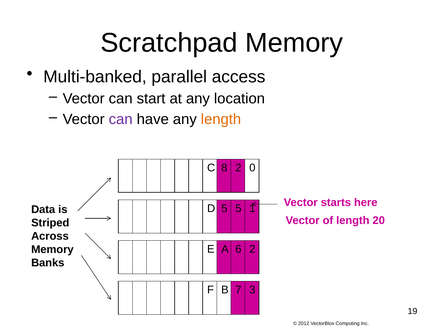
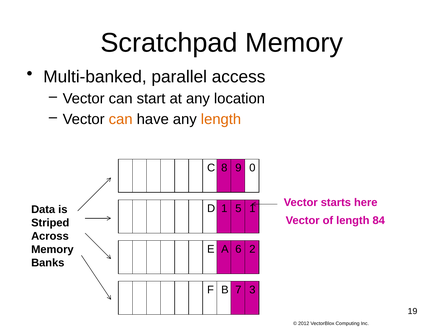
can colour: purple -> orange (121, 119)
8 2: 2 -> 9 (238, 168)
D 5: 5 -> 1 (224, 208)
20: 20 -> 84 (379, 221)
